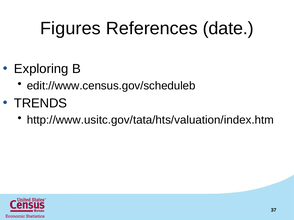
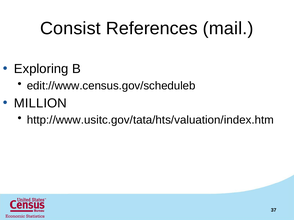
Figures: Figures -> Consist (70, 28)
date: date -> mail (228, 28)
TRENDS: TRENDS -> MILLION (40, 103)
